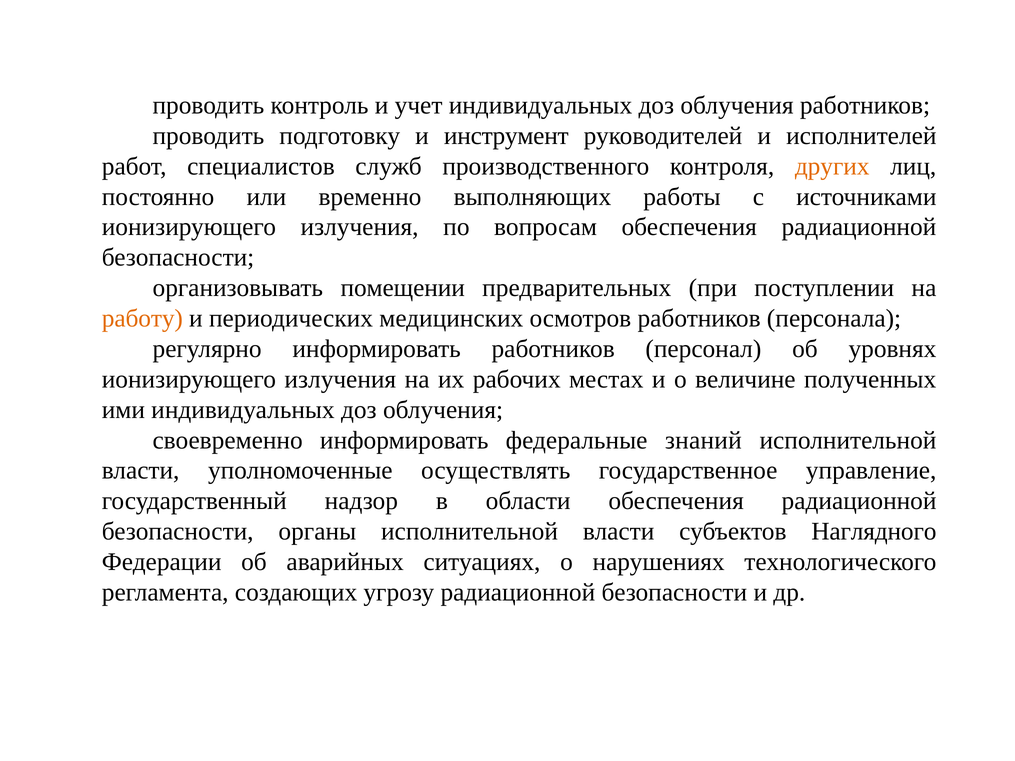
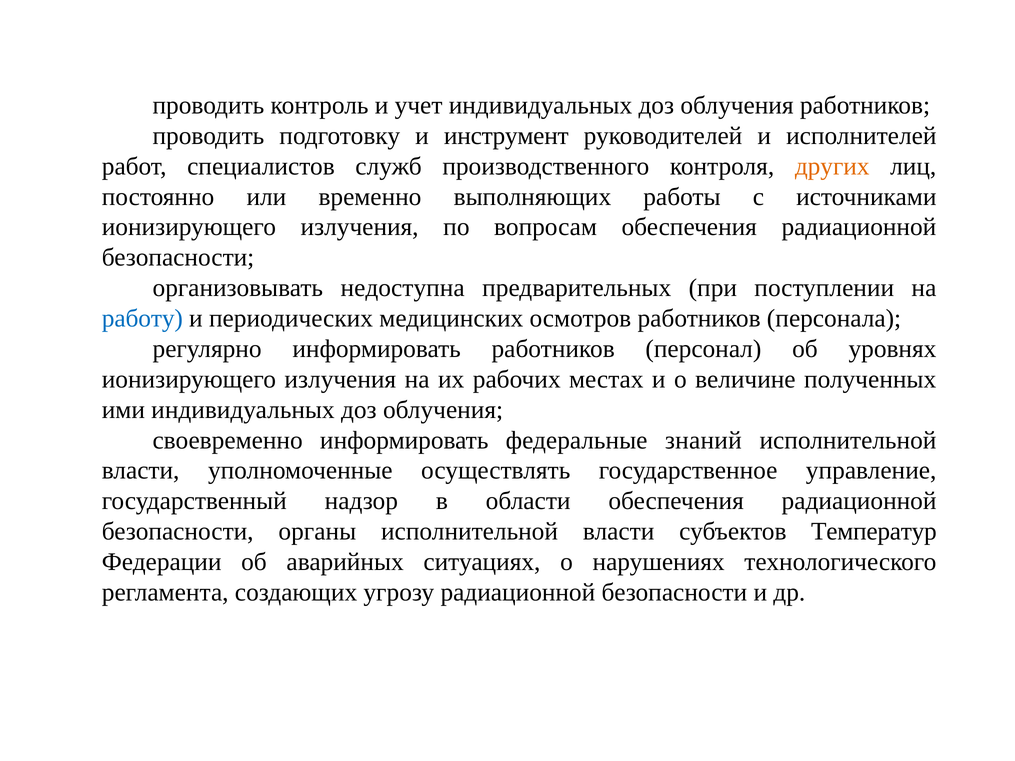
помещении: помещении -> недоступна (403, 288)
работу colour: orange -> blue (142, 319)
Наглядного: Наглядного -> Температур (874, 532)
